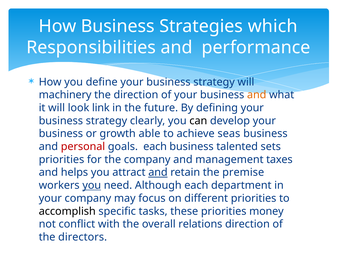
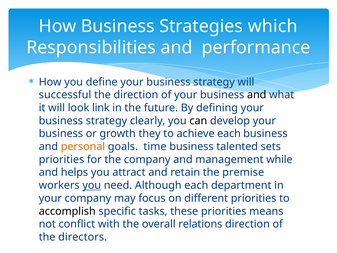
machinery: machinery -> successful (65, 95)
and colour: orange -> black (257, 95)
able: able -> they (150, 134)
achieve seas: seas -> each (229, 134)
personal colour: red -> orange (83, 146)
goals each: each -> time (155, 146)
taxes: taxes -> while (279, 159)
and underline: present -> none (158, 172)
money: money -> means (266, 211)
